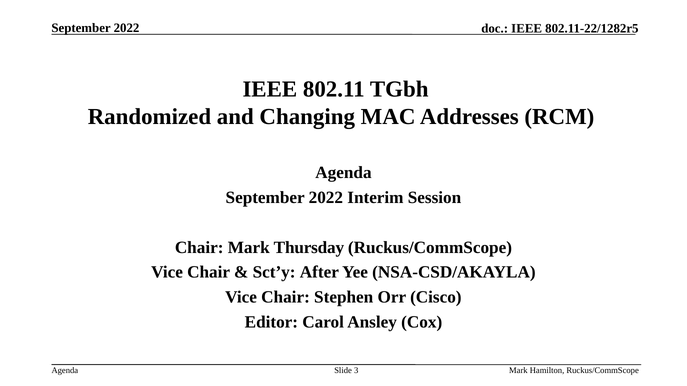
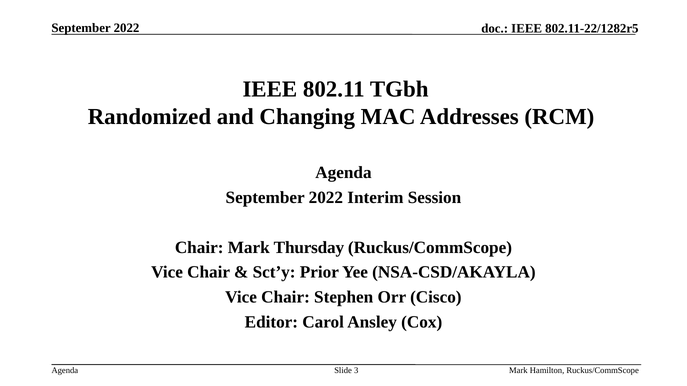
After: After -> Prior (319, 273)
